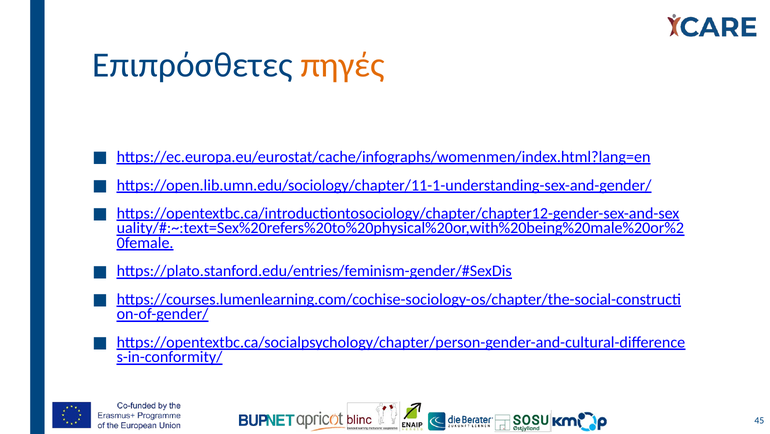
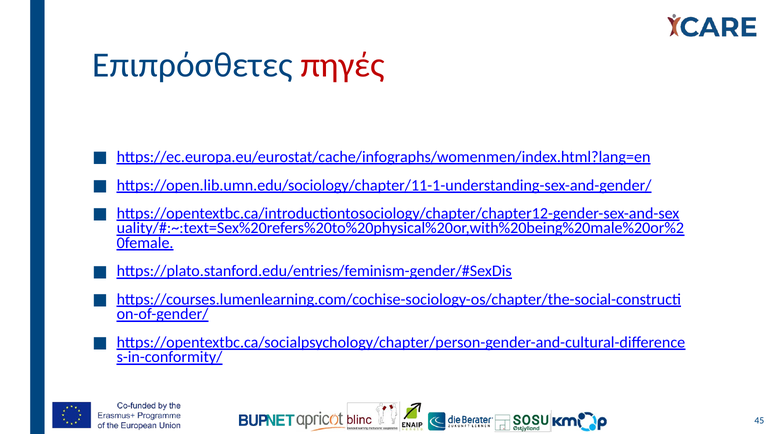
πηγές colour: orange -> red (343, 65)
